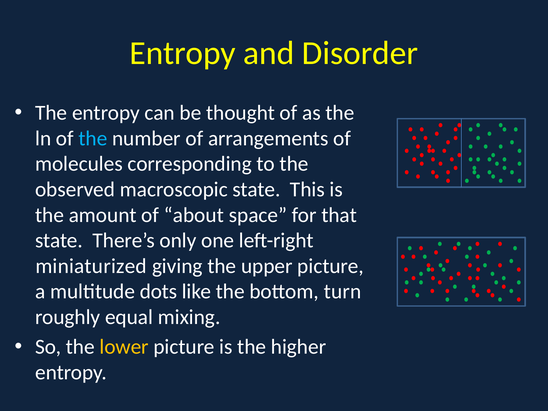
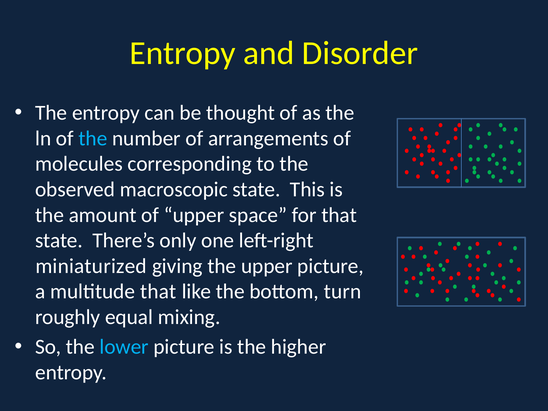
of about: about -> upper (194, 215)
multitude dots: dots -> that (158, 292)
lower colour: yellow -> light blue (124, 347)
